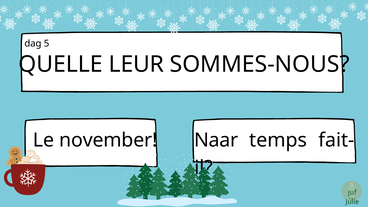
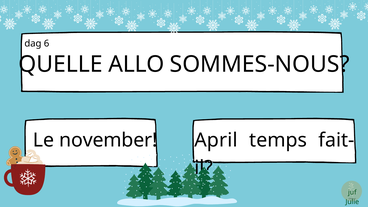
5: 5 -> 6 (47, 44)
LEUR: LEUR -> ALLO (136, 64)
Naar: Naar -> April (216, 140)
